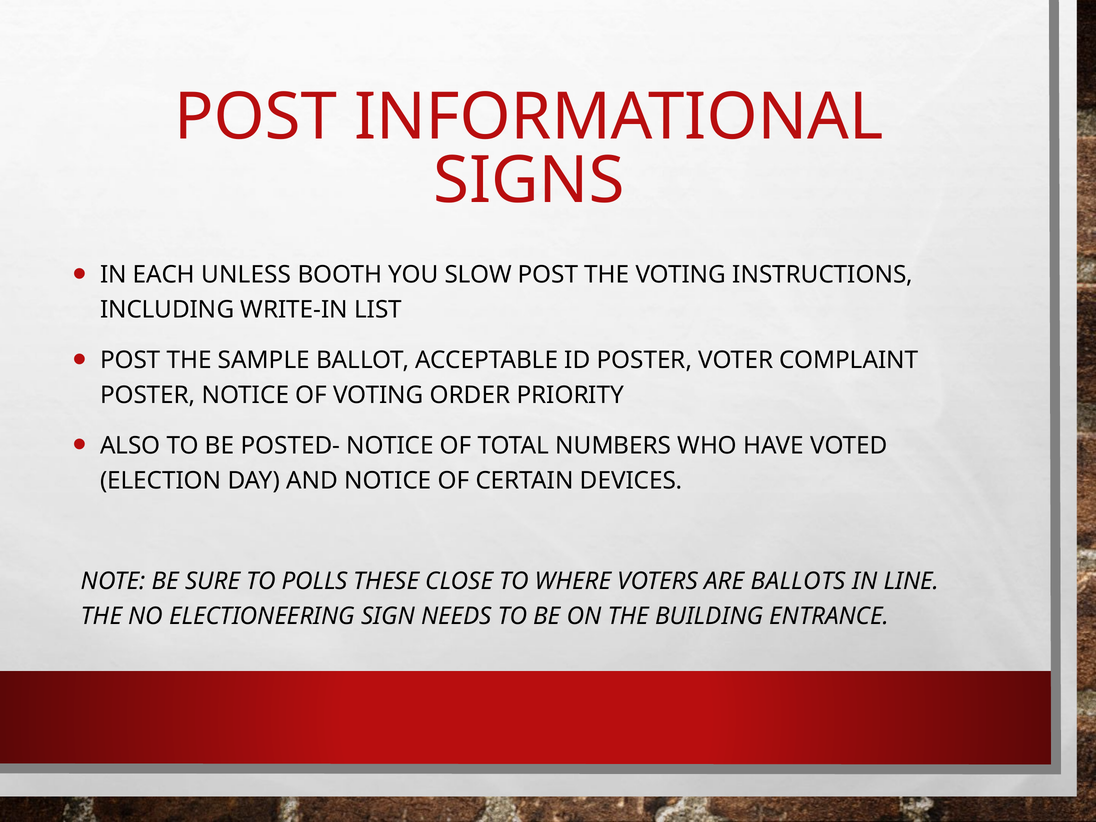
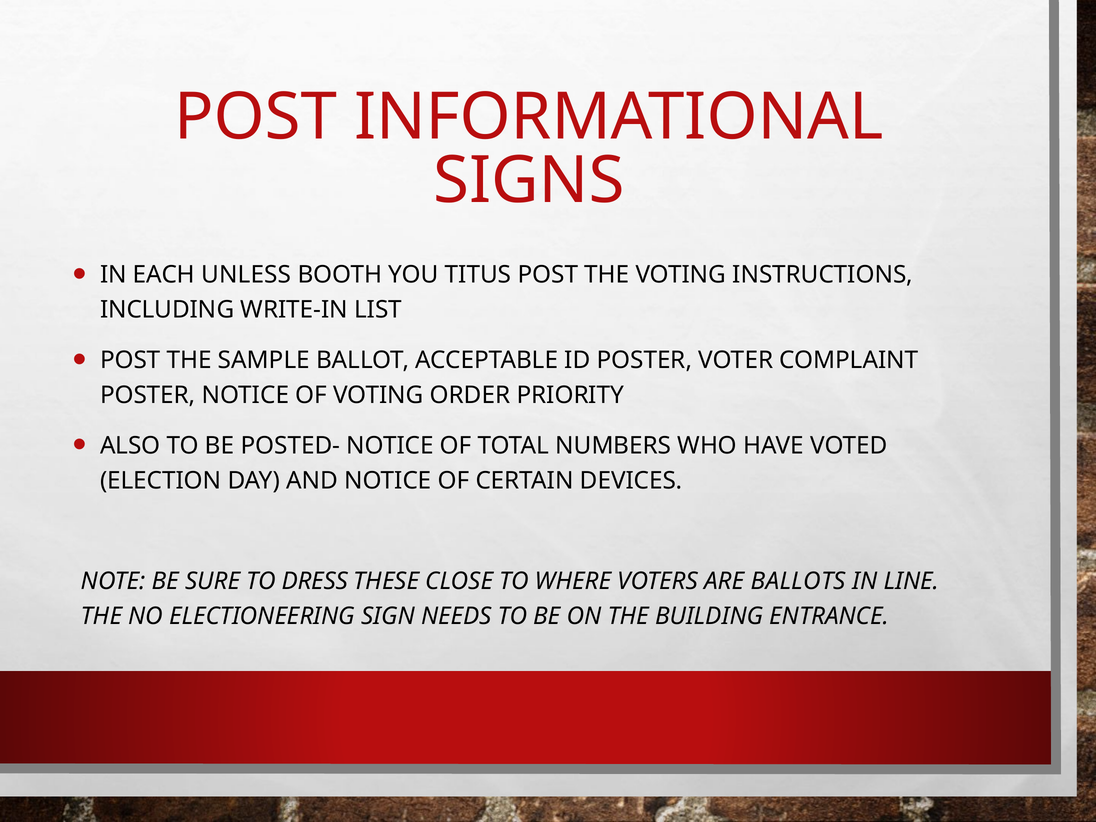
SLOW: SLOW -> TITUS (478, 275)
POLLS: POLLS -> DRESS (315, 581)
